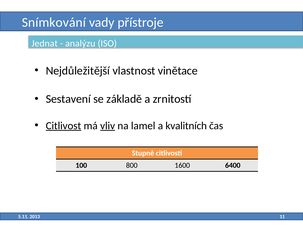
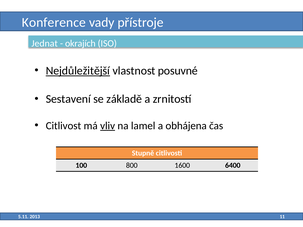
Snímkování: Snímkování -> Konference (54, 22)
analýzu: analýzu -> okrajích (80, 44)
Nejdůležitější underline: none -> present (78, 71)
vinětace: vinětace -> posuvné (178, 71)
Citlivost underline: present -> none (63, 126)
kvalitních: kvalitních -> obhájena (186, 126)
